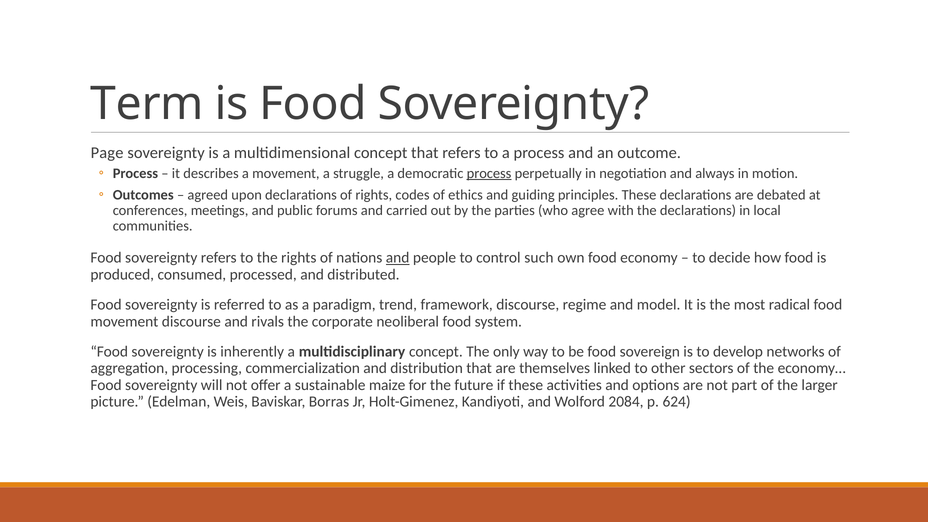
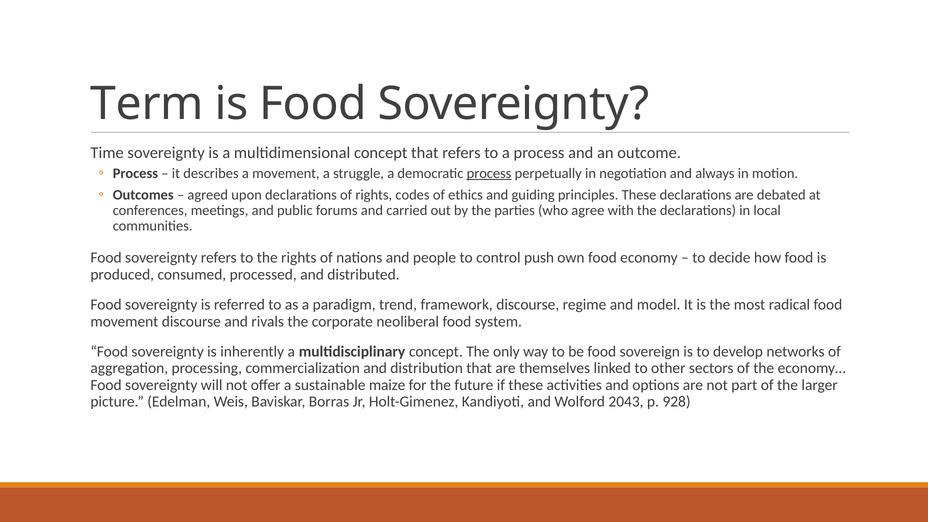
Page: Page -> Time (107, 153)
and underline: present -> none (398, 258)
such: such -> push (539, 258)
2084: 2084 -> 2043 (626, 402)
624: 624 -> 928 (677, 402)
